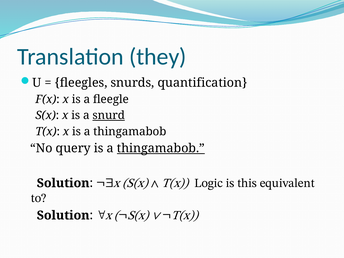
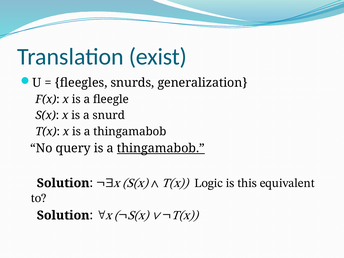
they: they -> exist (158, 57)
quantification: quantification -> generalization (203, 83)
snurd underline: present -> none (109, 115)
